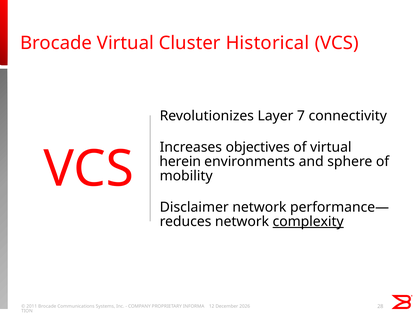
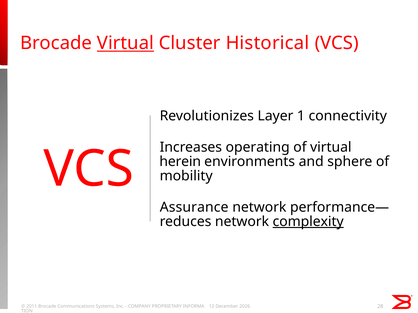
Virtual underline: none -> present (125, 43)
7: 7 -> 1 (301, 116)
objectives: objectives -> operating (258, 148)
Disclaimer: Disclaimer -> Assurance (194, 208)
